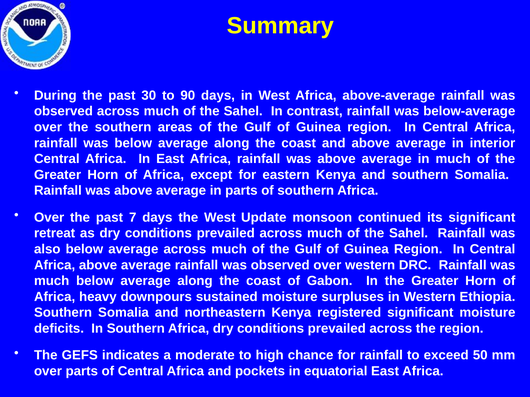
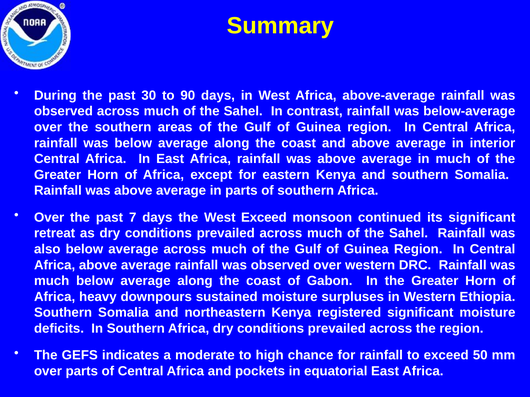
West Update: Update -> Exceed (264, 218)
